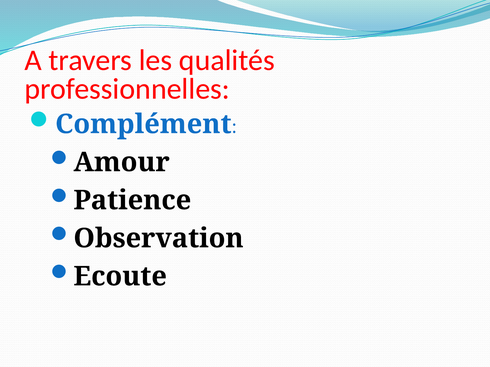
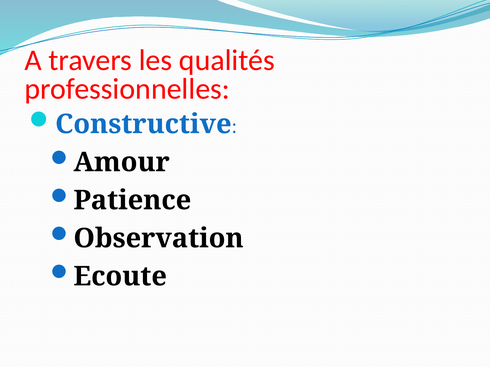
Complément: Complément -> Constructive (143, 124)
